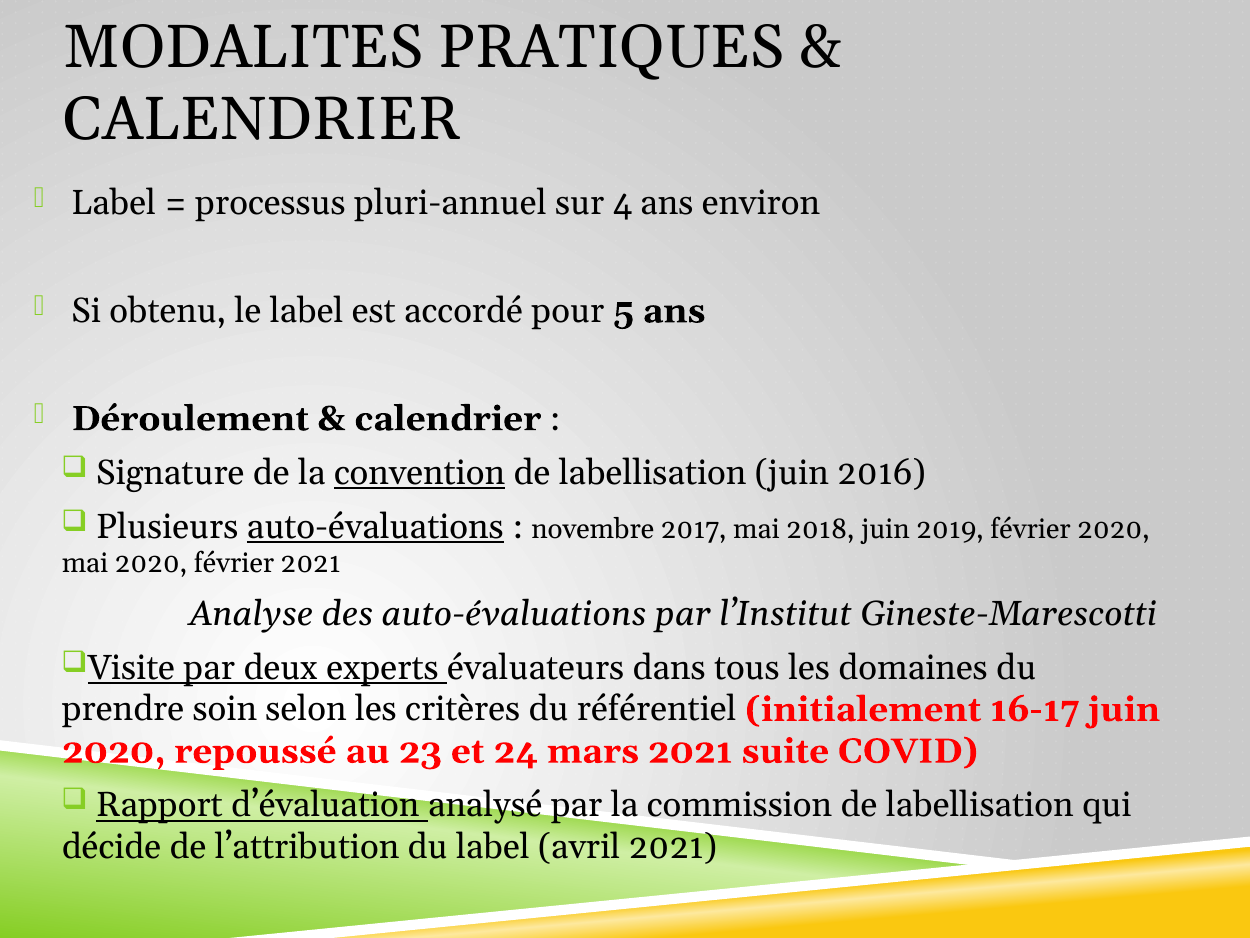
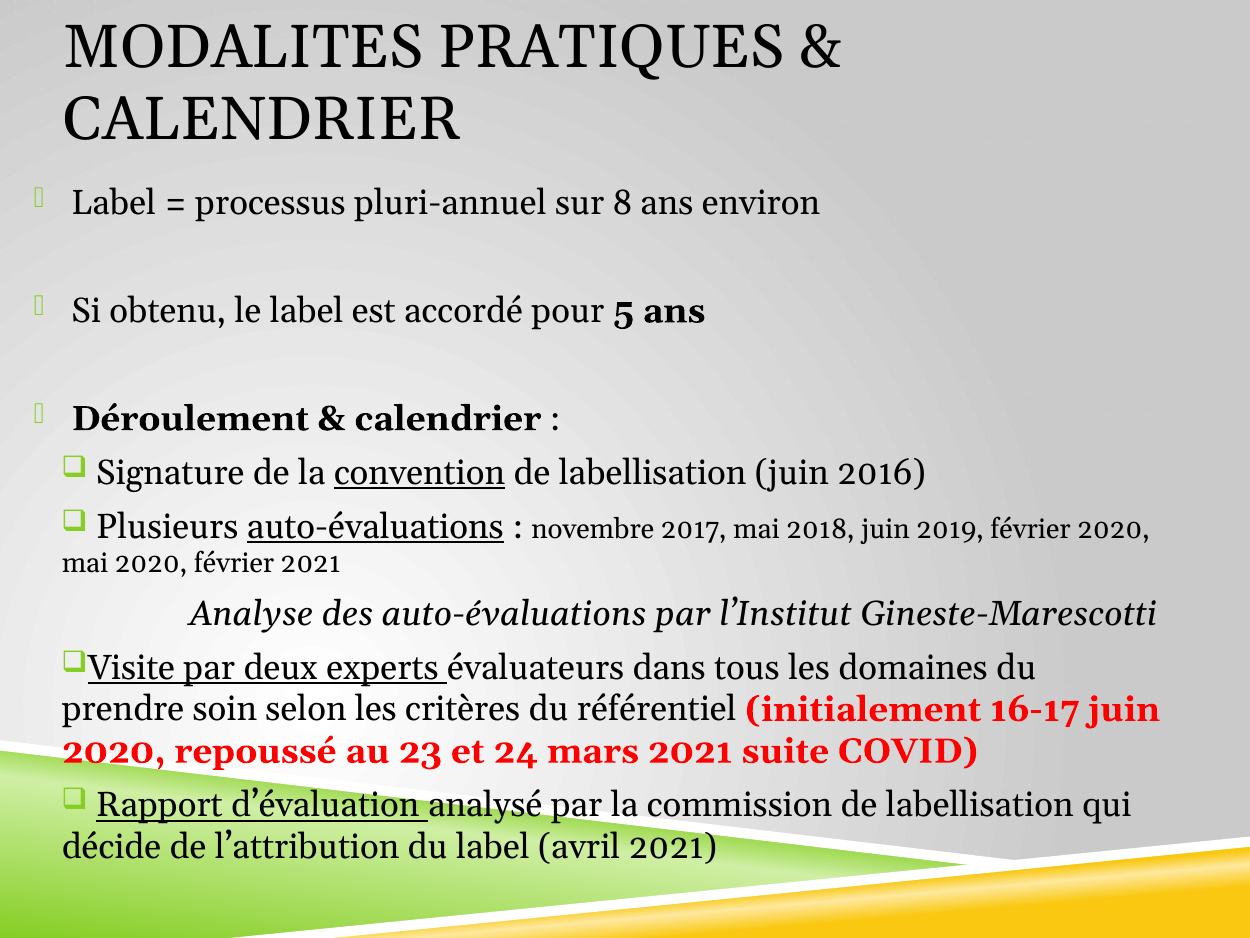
4: 4 -> 8 (623, 203)
